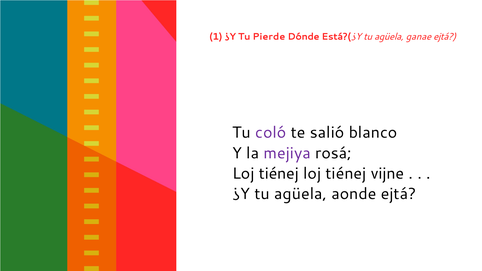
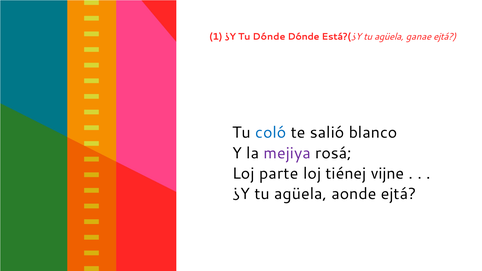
Tu Pierde: Pierde -> Dónde (269, 37)
coló colour: purple -> blue (271, 133)
tiénej: tiénej -> parte (279, 174)
